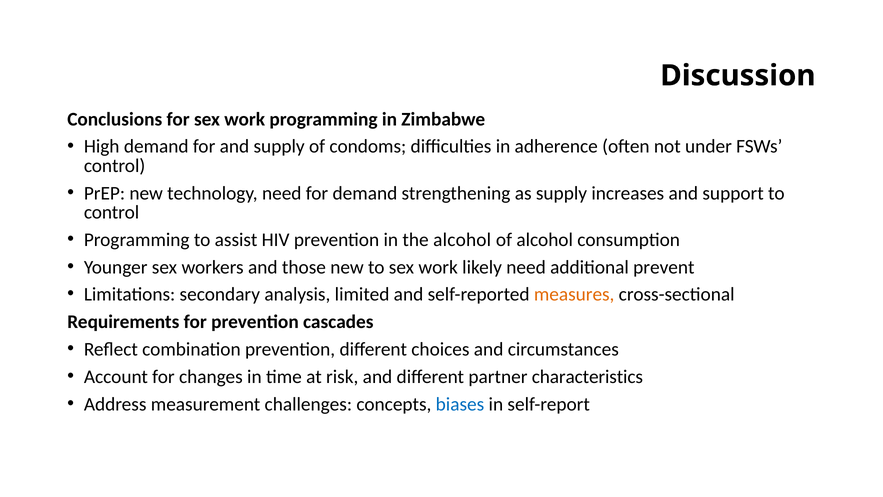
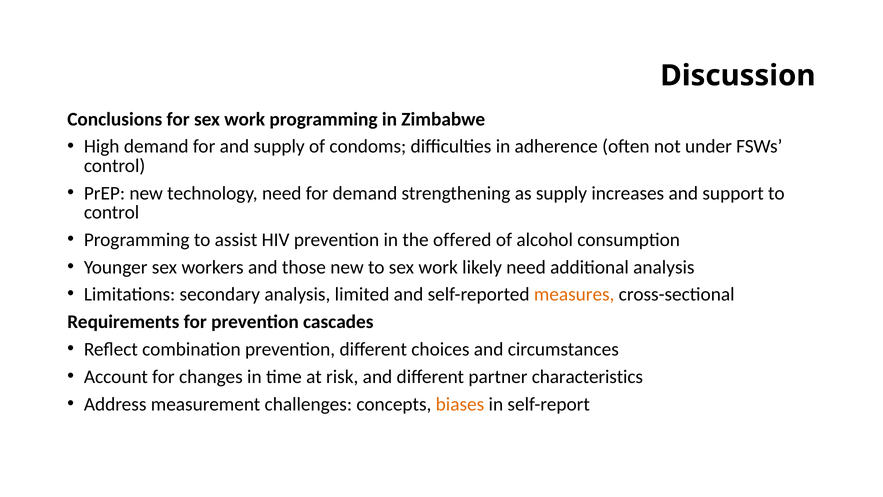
the alcohol: alcohol -> offered (462, 240)
additional prevent: prevent -> analysis (664, 267)
biases colour: blue -> orange (460, 404)
